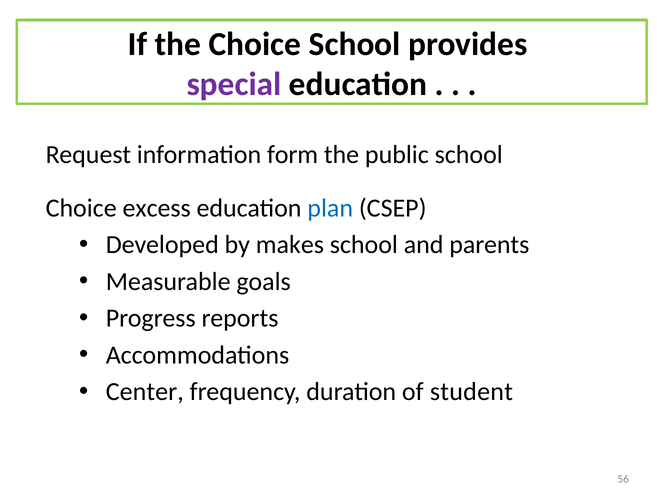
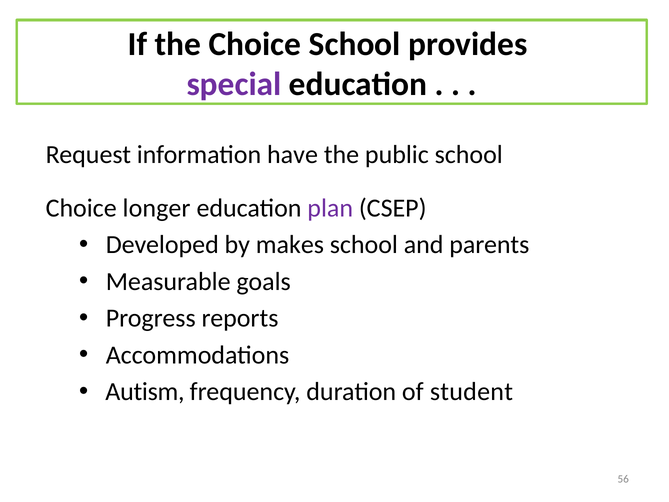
form: form -> have (292, 155)
excess: excess -> longer (157, 208)
plan colour: blue -> purple (330, 208)
Center: Center -> Autism (145, 392)
